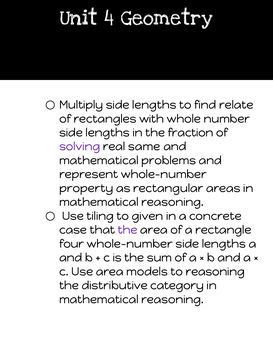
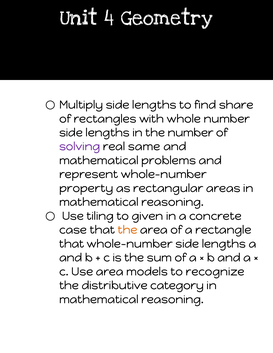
relate: relate -> share (236, 105)
the fraction: fraction -> number (191, 133)
the colour: purple -> orange (128, 230)
four: four -> that (72, 244)
to reasoning: reasoning -> recognize (215, 272)
